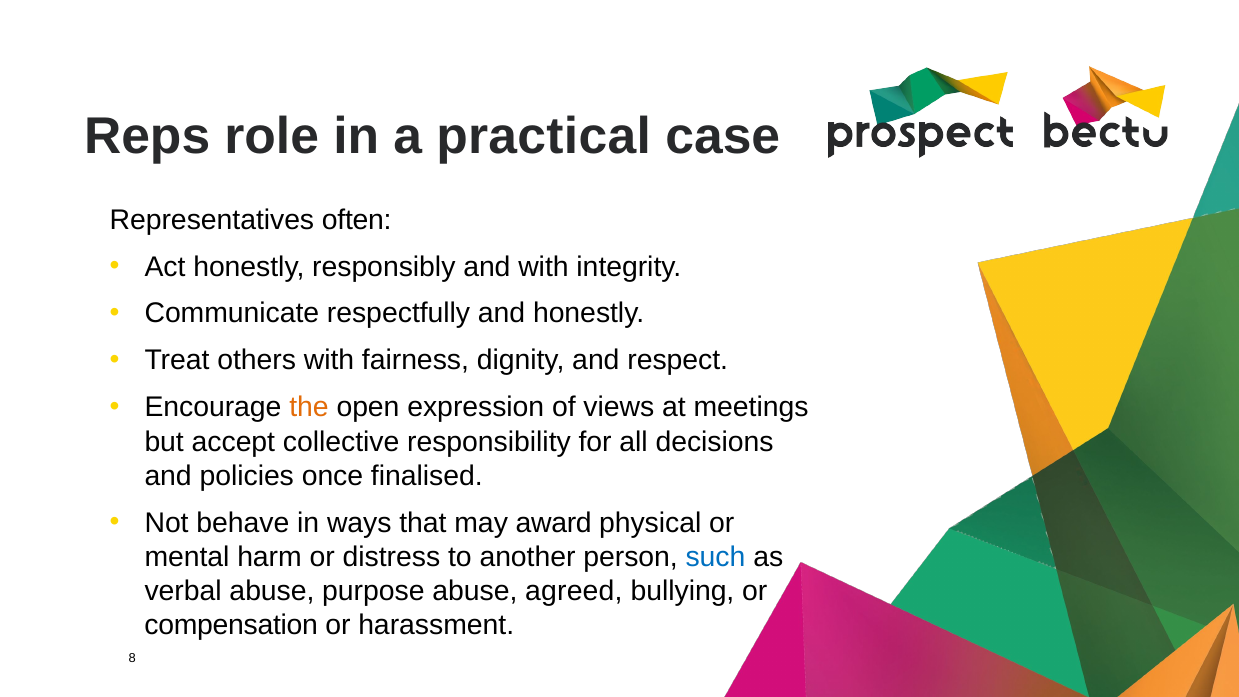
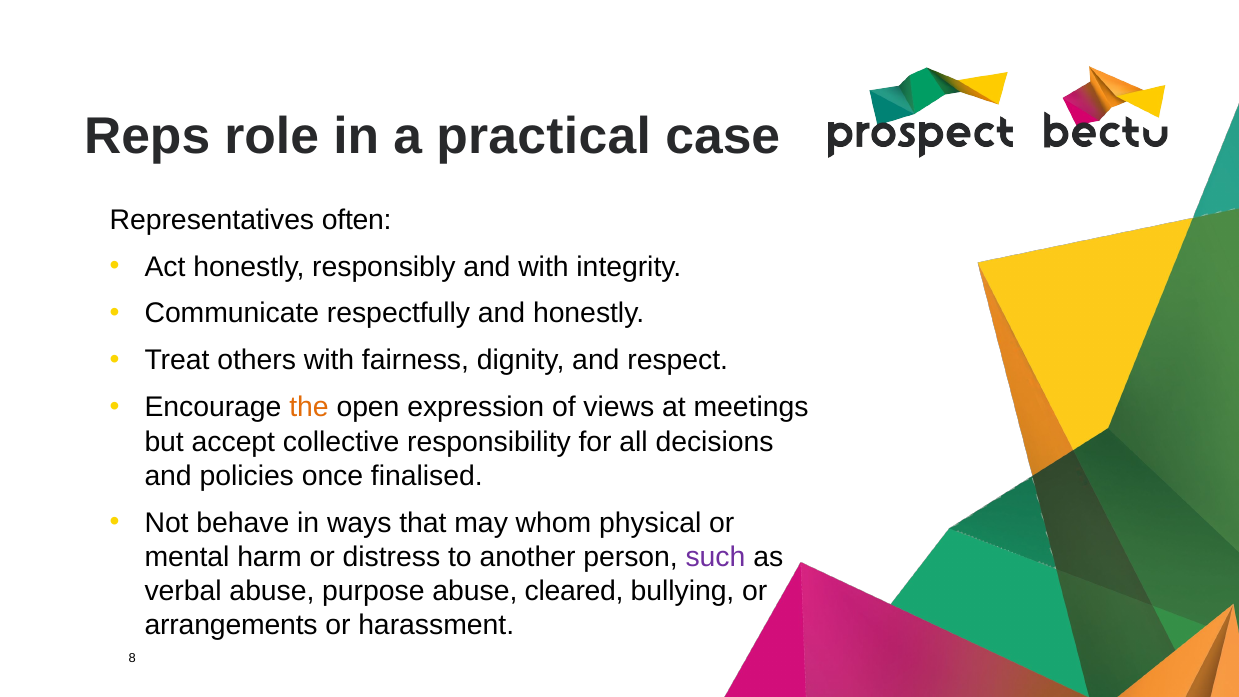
award: award -> whom (554, 523)
such colour: blue -> purple (716, 557)
agreed: agreed -> cleared (574, 591)
compensation: compensation -> arrangements (231, 625)
